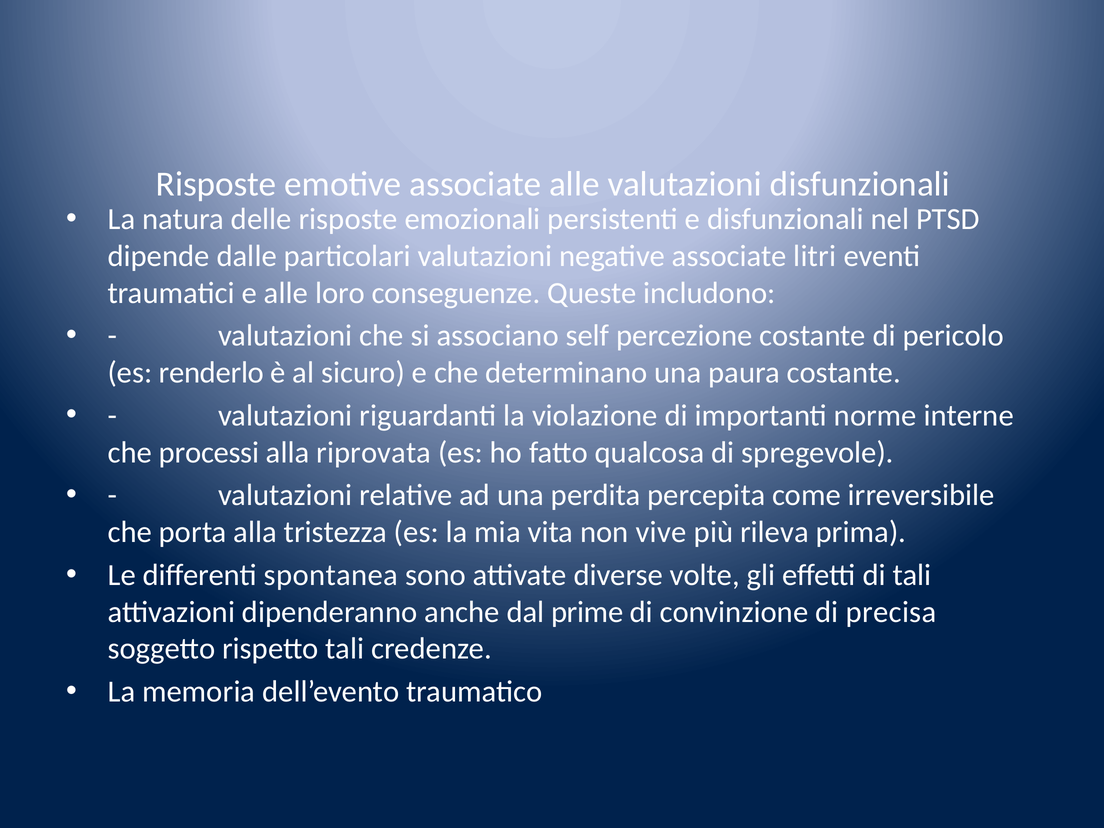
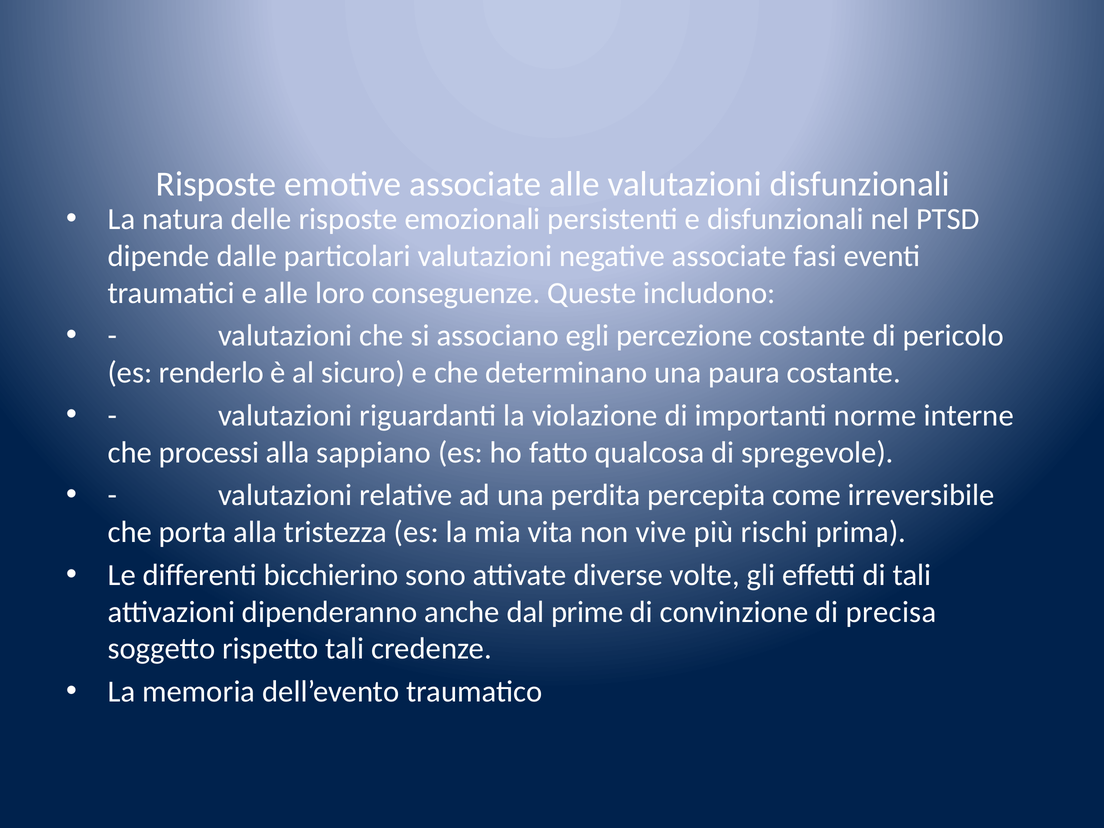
litri: litri -> fasi (815, 256)
self: self -> egli (587, 336)
riprovata: riprovata -> sappiano (374, 452)
rileva: rileva -> rischi (774, 532)
spontanea: spontanea -> bicchierino (331, 575)
